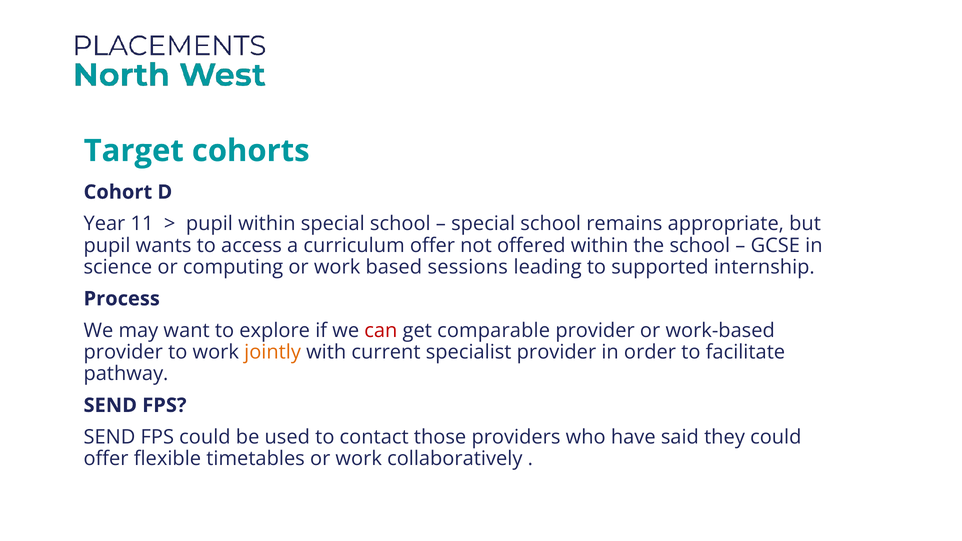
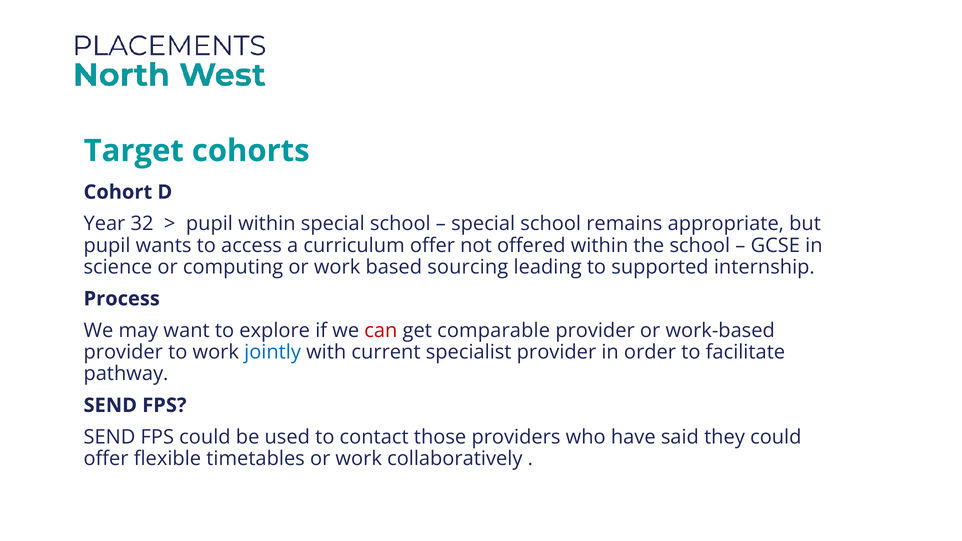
11: 11 -> 32 (142, 224)
sessions: sessions -> sourcing (468, 267)
jointly colour: orange -> blue (273, 352)
